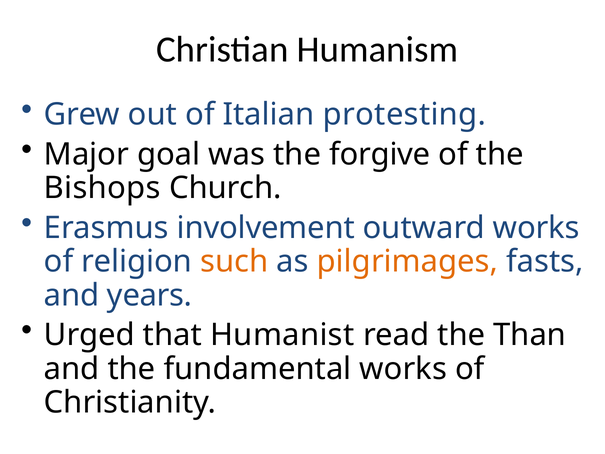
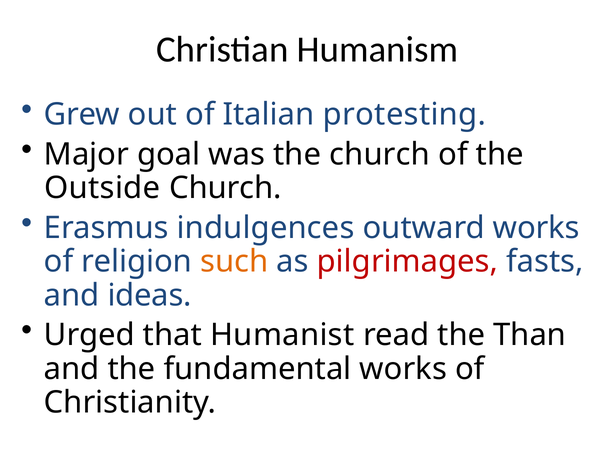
the forgive: forgive -> church (380, 154)
Bishops: Bishops -> Outside (102, 188)
involvement: involvement -> indulgences (266, 228)
pilgrimages colour: orange -> red (407, 262)
years: years -> ideas (150, 295)
